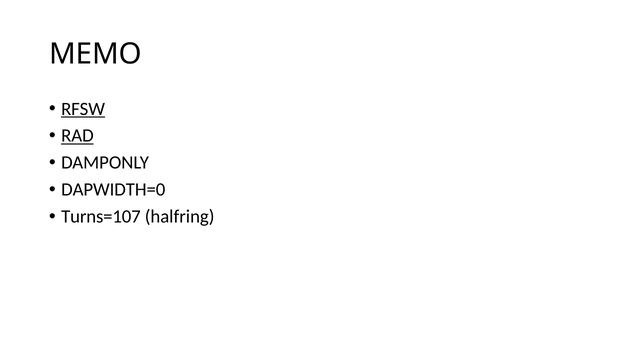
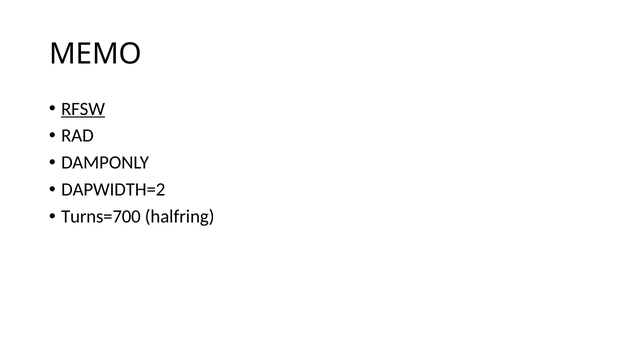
RAD underline: present -> none (77, 136)
DAPWIDTH=0: DAPWIDTH=0 -> DAPWIDTH=2 (113, 190)
Turns=107: Turns=107 -> Turns=700 (101, 217)
